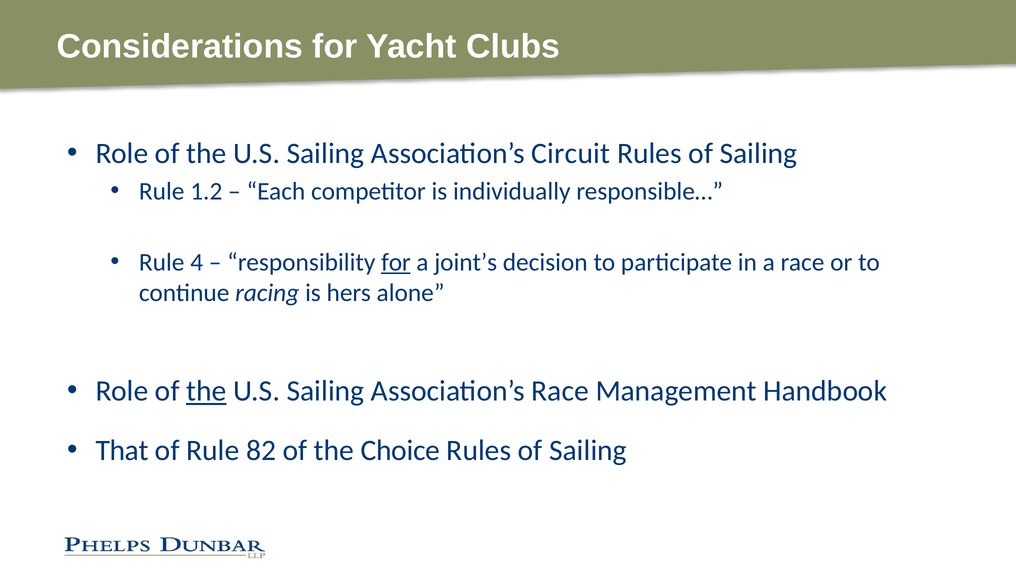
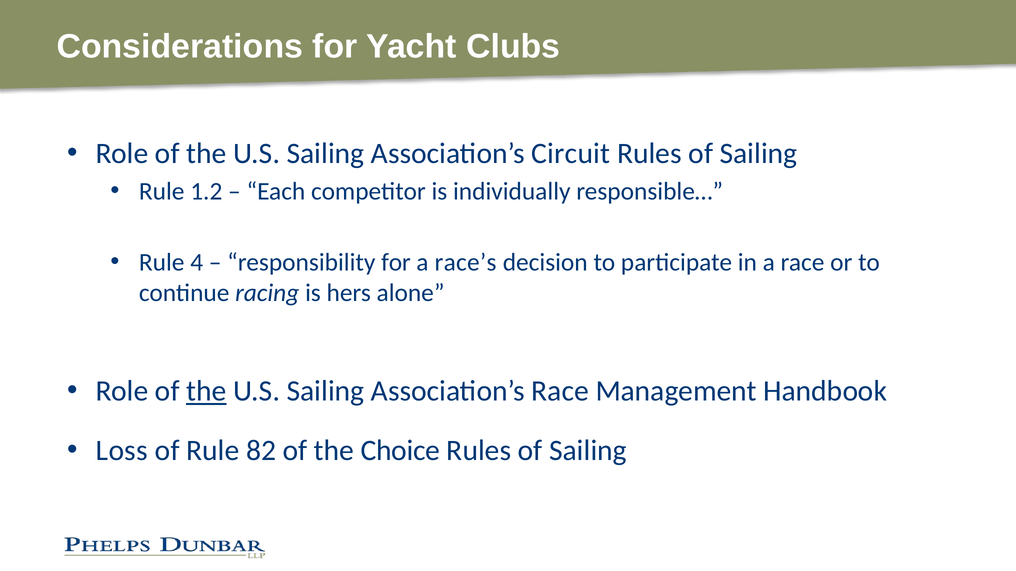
for underline: present -> none (396, 262)
joint’s: joint’s -> race’s (465, 262)
That: That -> Loss (122, 451)
